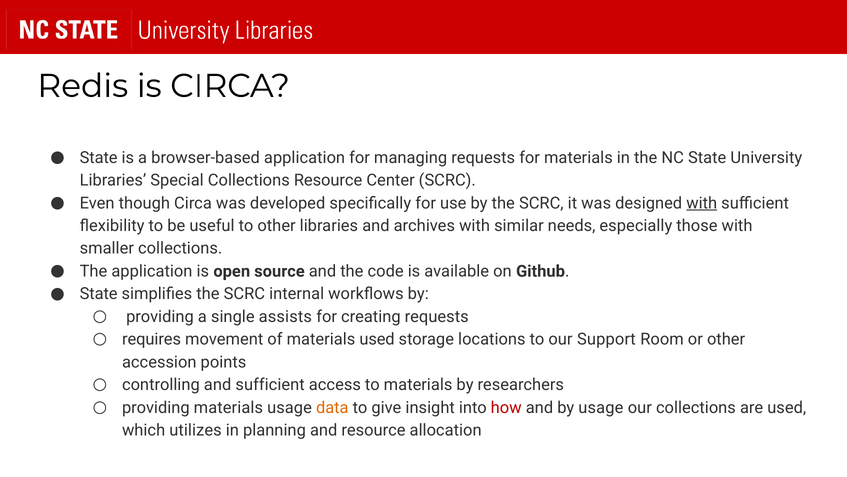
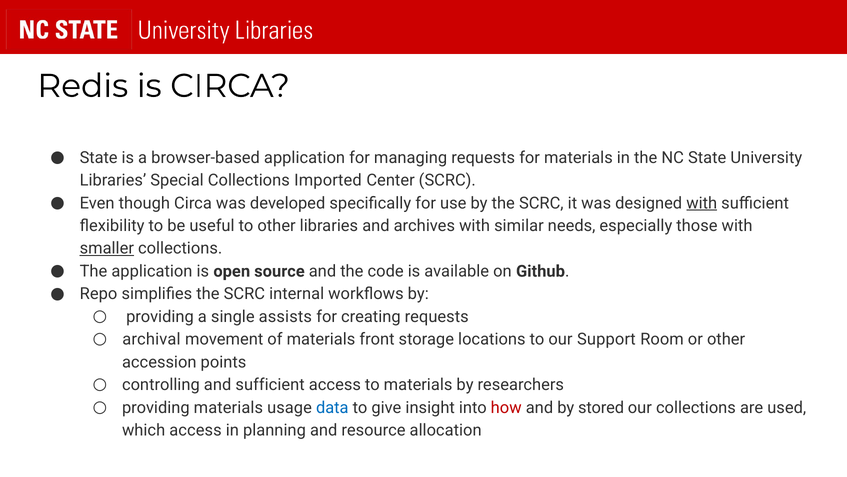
Collections Resource: Resource -> Imported (328, 180)
smaller underline: none -> present (107, 248)
State: State -> Repo (99, 294)
requires: requires -> archival (151, 339)
materials used: used -> front (377, 339)
data colour: orange -> blue (332, 407)
by usage: usage -> stored (601, 407)
which utilizes: utilizes -> access (195, 430)
